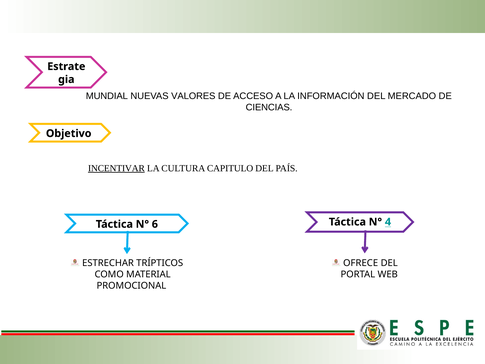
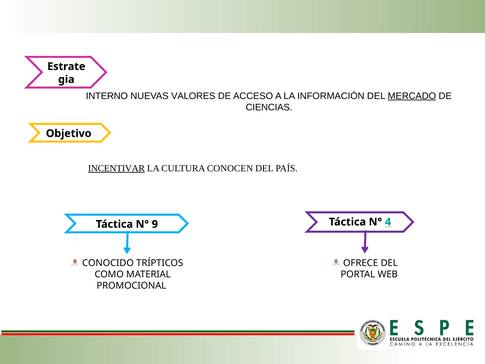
MUNDIAL: MUNDIAL -> INTERNO (107, 96)
MERCADO underline: none -> present (412, 96)
CAPITULO: CAPITULO -> CONOCEN (230, 168)
6: 6 -> 9 (155, 224)
ESTRECHAR: ESTRECHAR -> CONOCIDO (108, 263)
